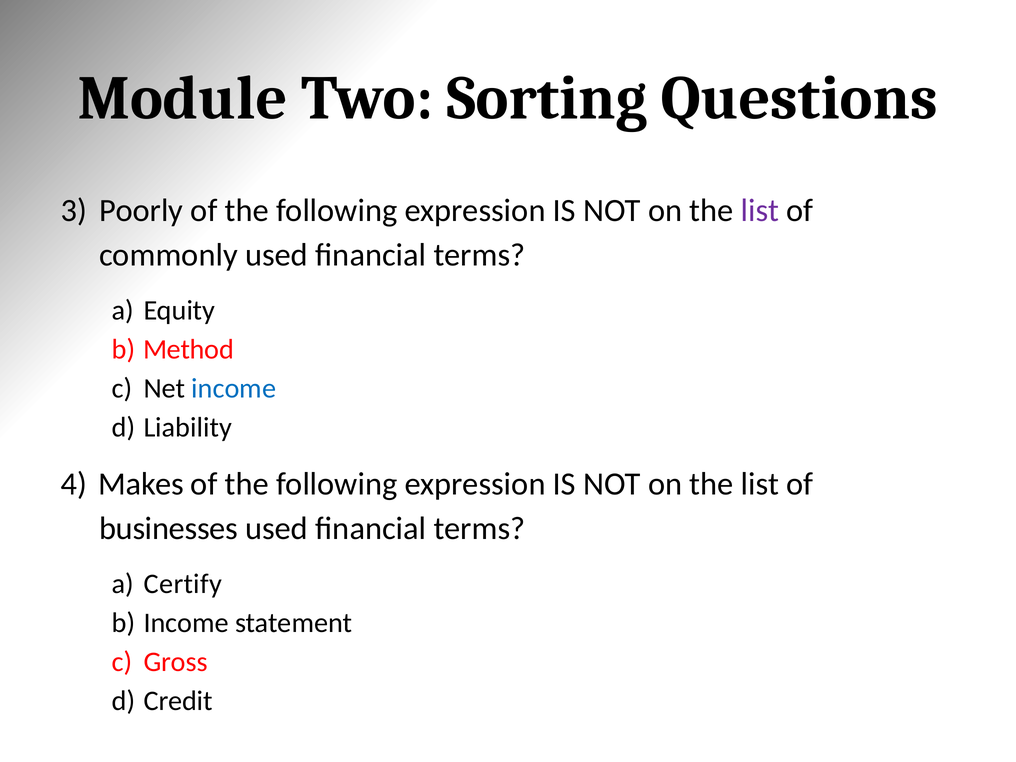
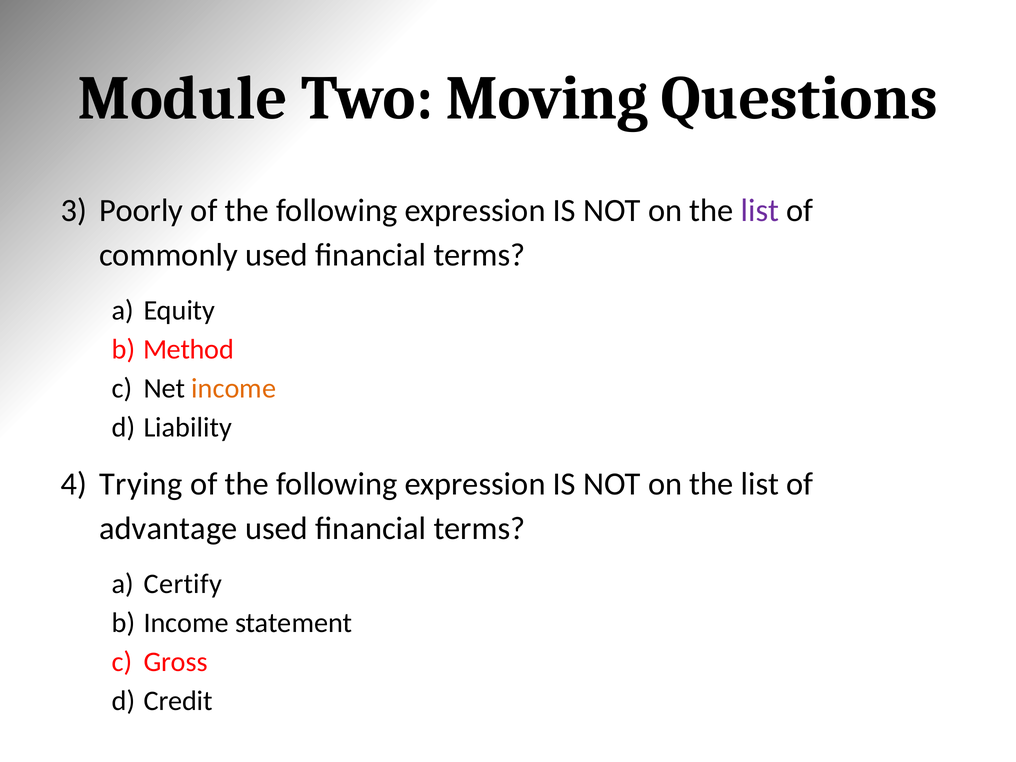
Sorting: Sorting -> Moving (547, 98)
income colour: blue -> orange (234, 388)
Makes: Makes -> Trying (141, 484)
businesses: businesses -> advantage (168, 529)
